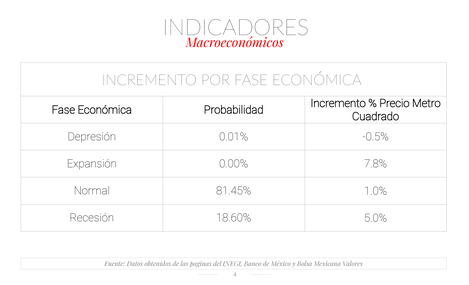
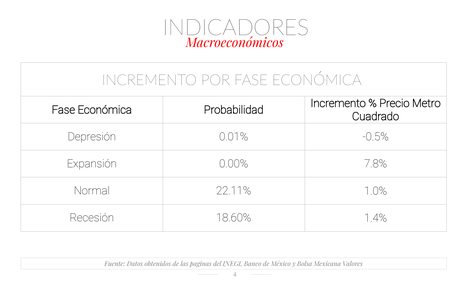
81.45%: 81.45% -> 22.11% (234, 191)
5.0%: 5.0% -> 1.4% (376, 218)
